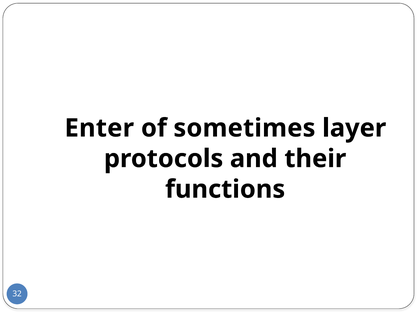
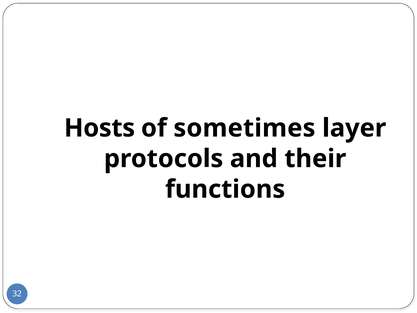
Enter: Enter -> Hosts (100, 128)
